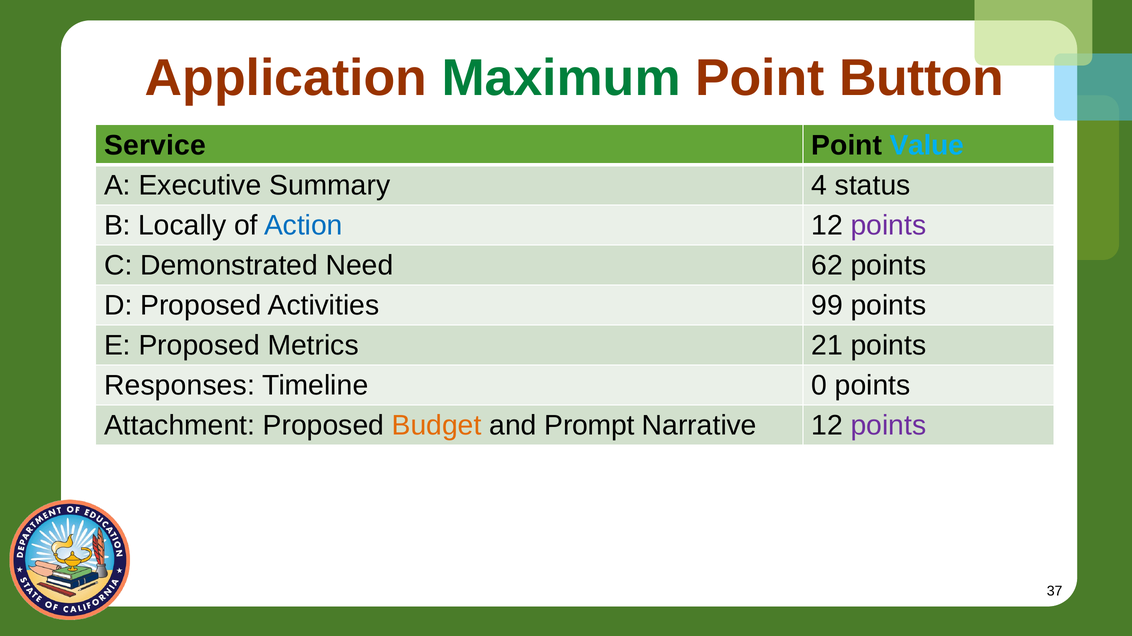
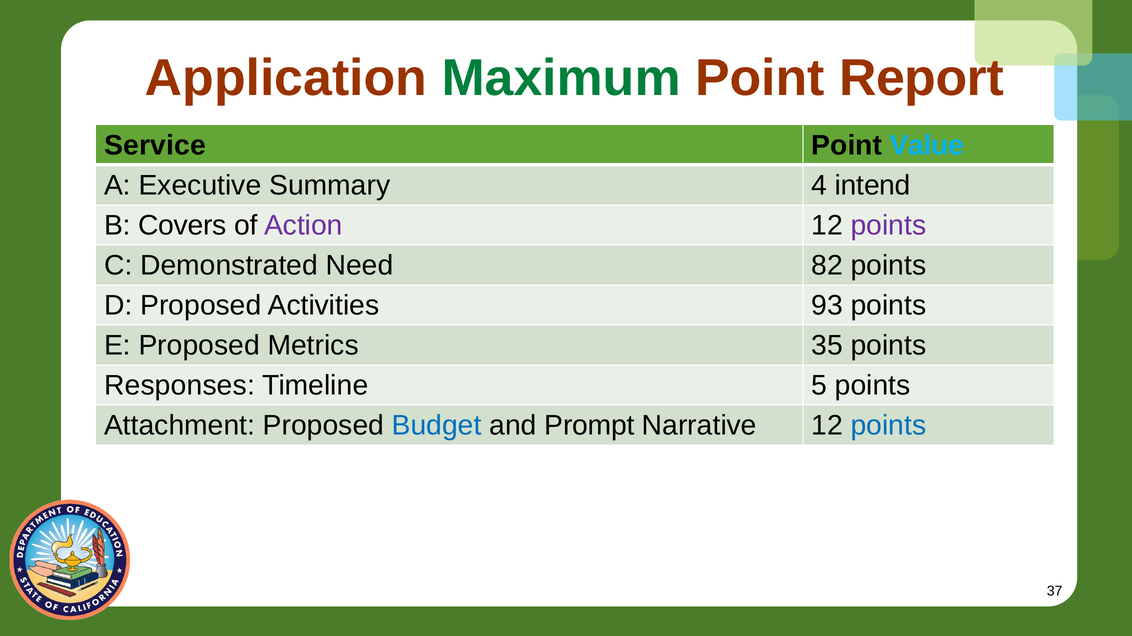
Button: Button -> Report (921, 78)
status: status -> intend (873, 185)
Locally: Locally -> Covers (182, 226)
Action colour: blue -> purple (303, 226)
62: 62 -> 82 (827, 266)
99: 99 -> 93 (827, 306)
21: 21 -> 35 (827, 346)
0: 0 -> 5 (819, 386)
Budget colour: orange -> blue (437, 426)
points colour: purple -> blue (888, 426)
